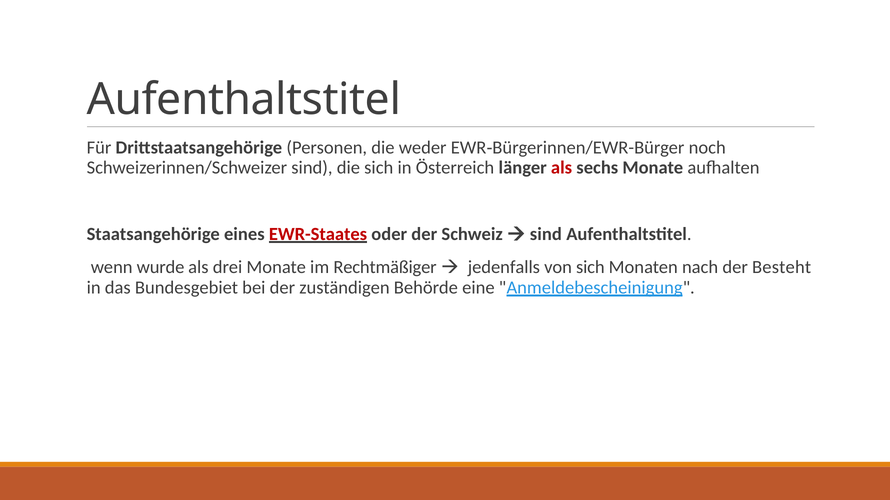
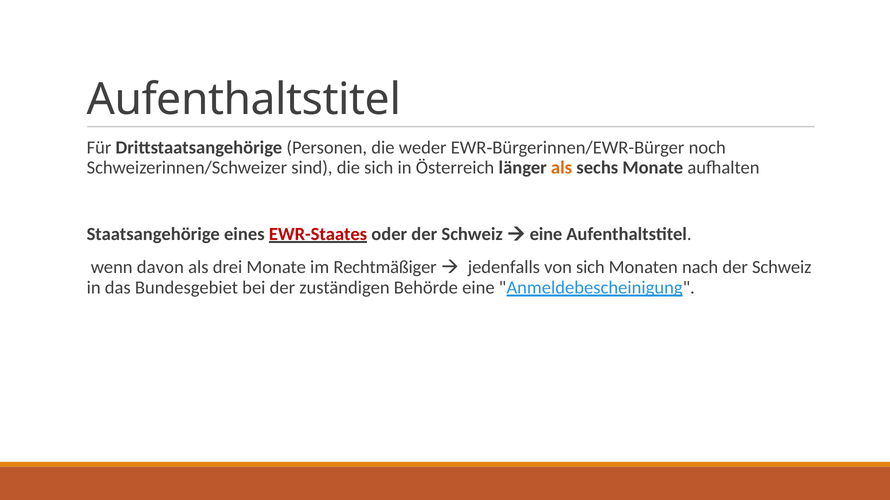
als colour: red -> orange (562, 168)
sind: sind -> eine (546, 234)
wurde: wurde -> davon (160, 267)
nach der Besteht: Besteht -> Schweiz (782, 267)
